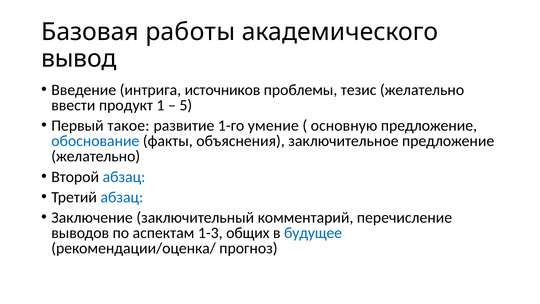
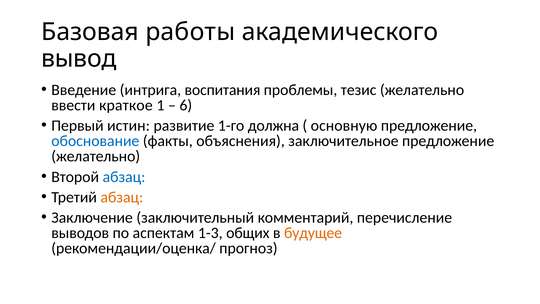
источников: источников -> воспитания (222, 90)
продукт: продукт -> краткое (126, 105)
5: 5 -> 6 (186, 105)
такое: такое -> истин (129, 126)
умение: умение -> должна (273, 126)
абзац colour: blue -> orange (122, 197)
будущее colour: blue -> orange (313, 233)
